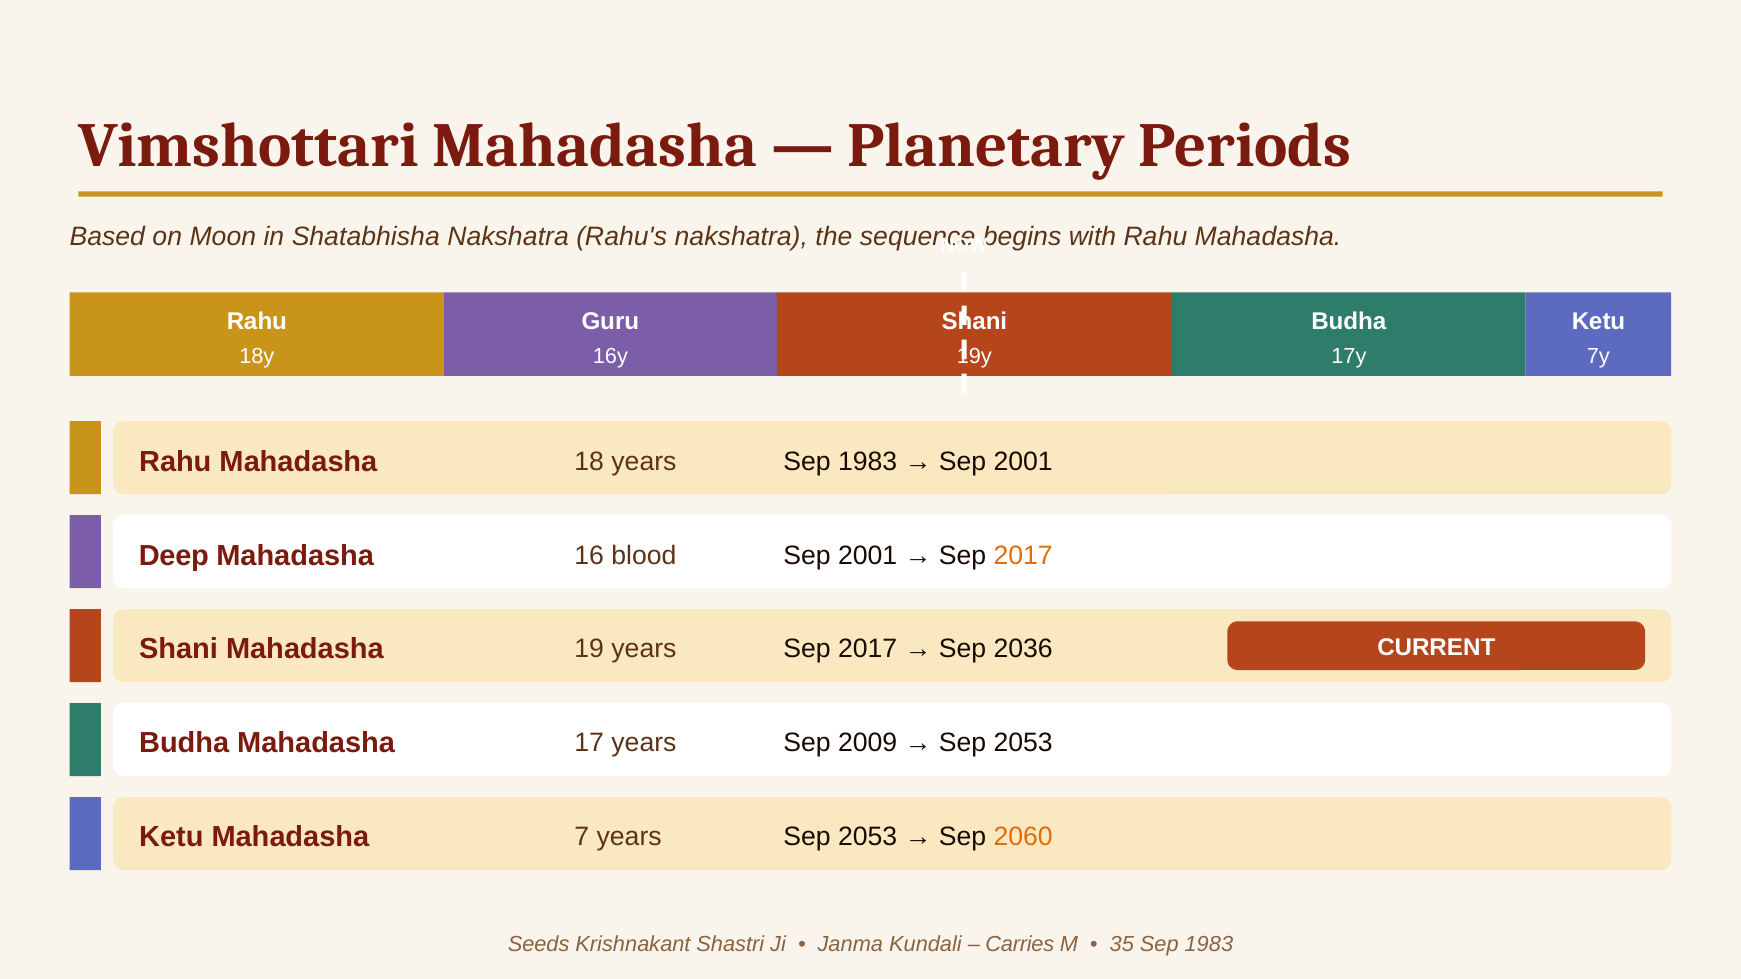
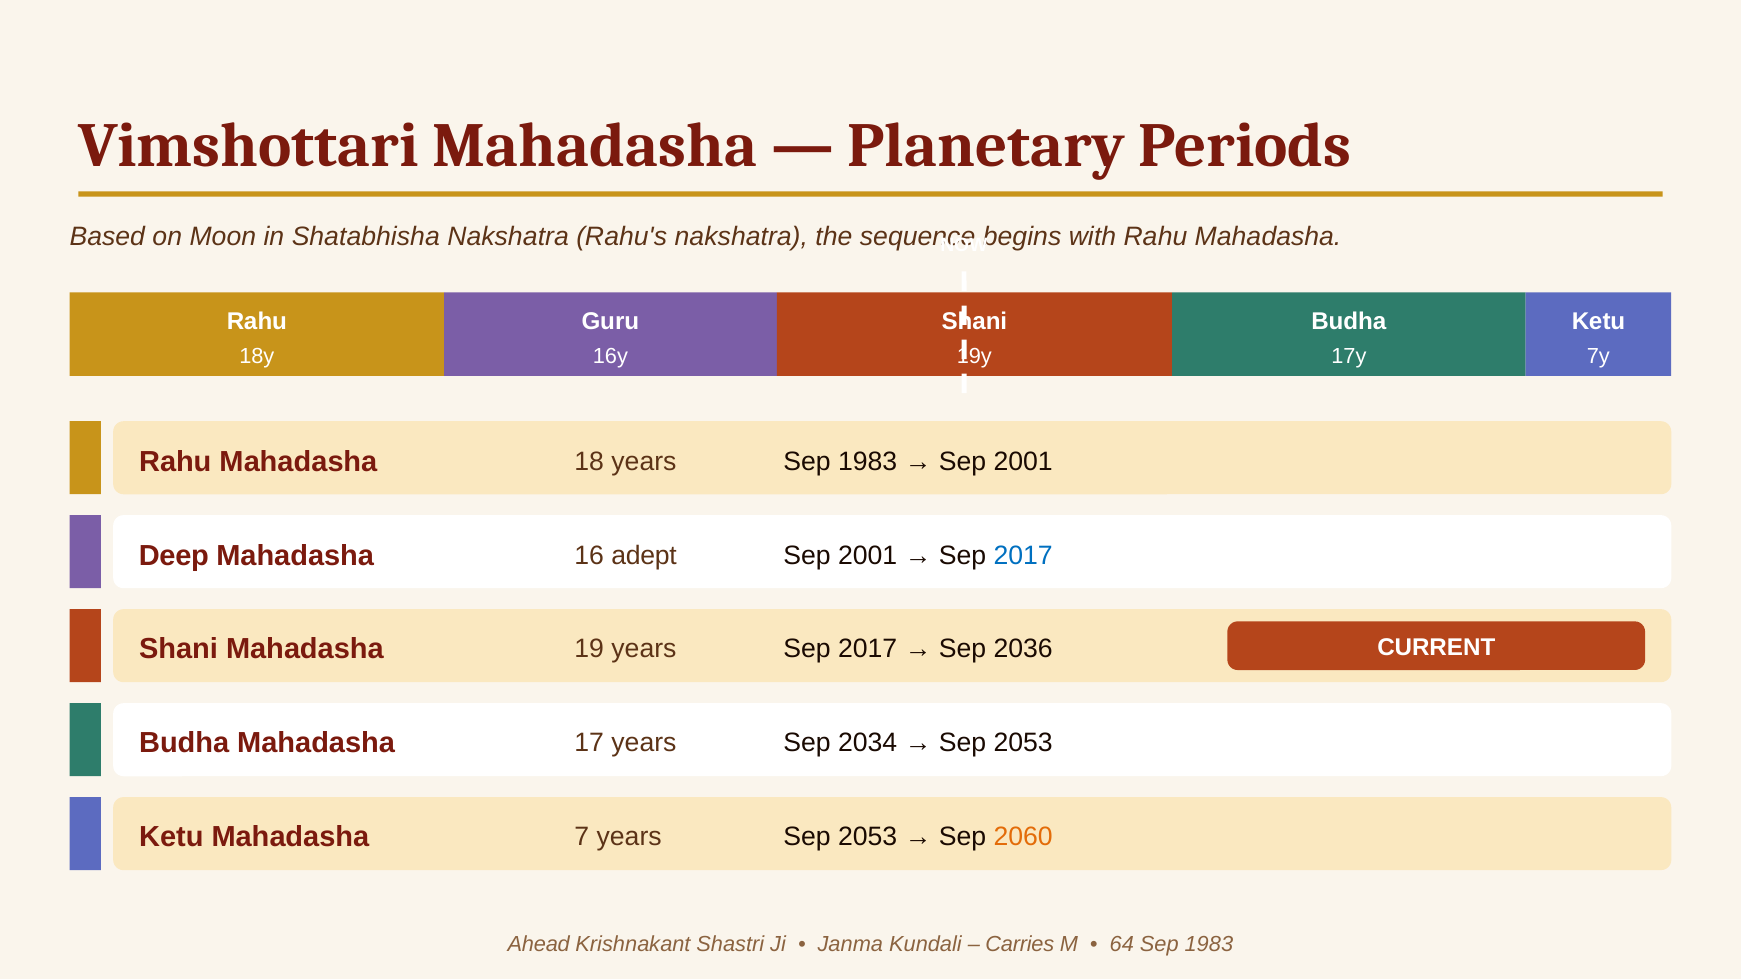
blood: blood -> adept (644, 555)
2017 colour: orange -> blue (1023, 555)
2009: 2009 -> 2034 (868, 743)
Seeds: Seeds -> Ahead (539, 945)
35: 35 -> 64 (1122, 945)
